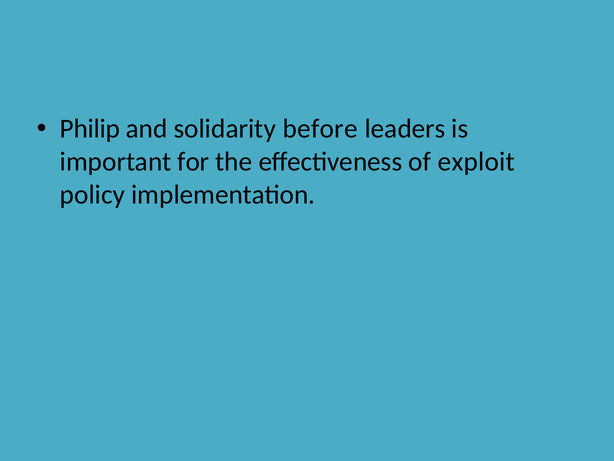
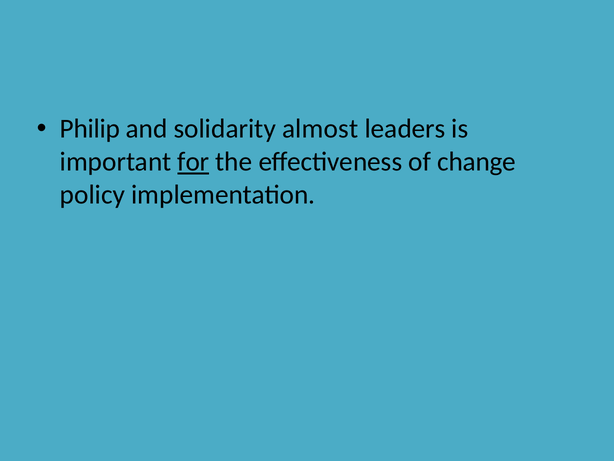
before: before -> almost (320, 129)
for underline: none -> present (193, 162)
exploit: exploit -> change (477, 162)
